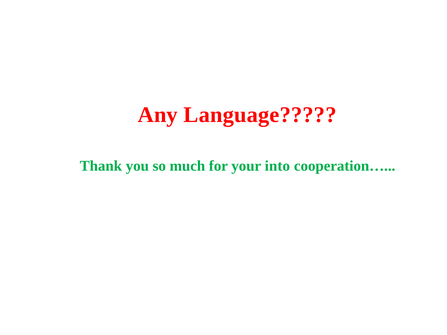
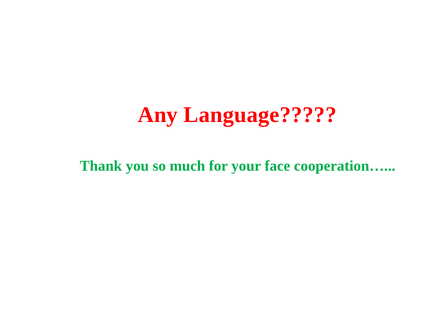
into: into -> face (277, 166)
